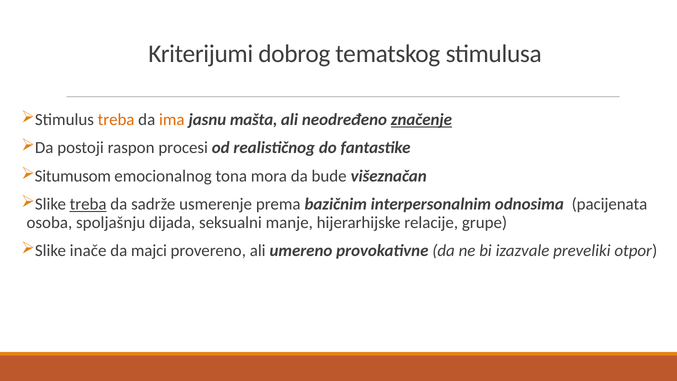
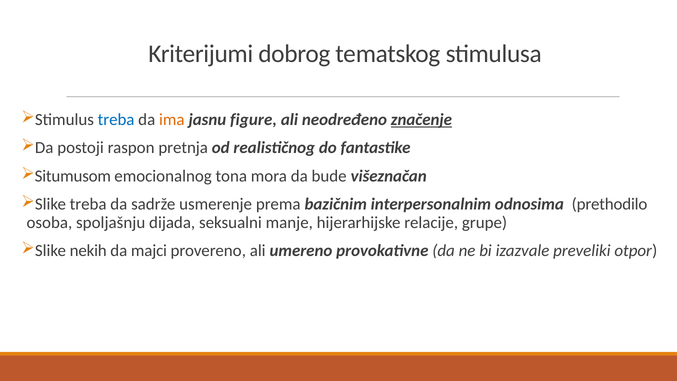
treba colour: orange -> blue (116, 120)
mašta: mašta -> figure (253, 120)
procesi: procesi -> pretnja (183, 148)
treba underline: present -> none (88, 204)
pacijenata: pacijenata -> prethodilo (610, 204)
inače: inače -> nekih (88, 251)
